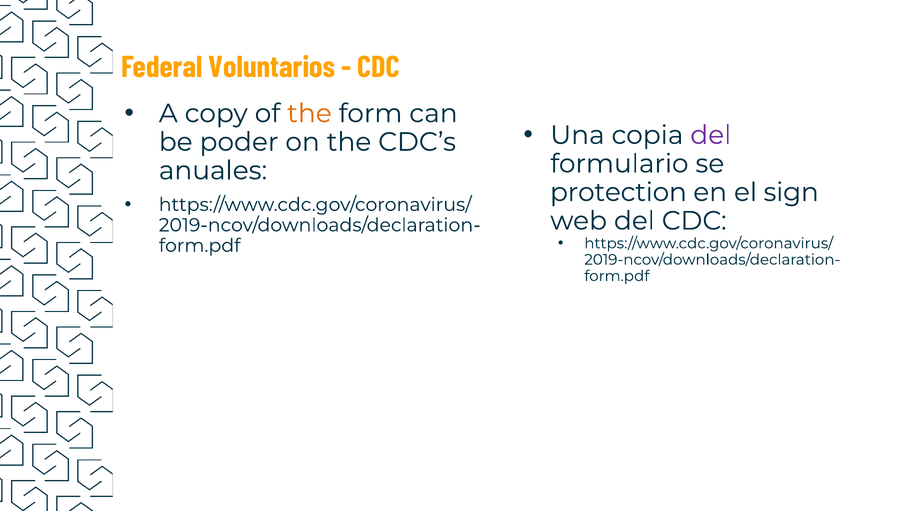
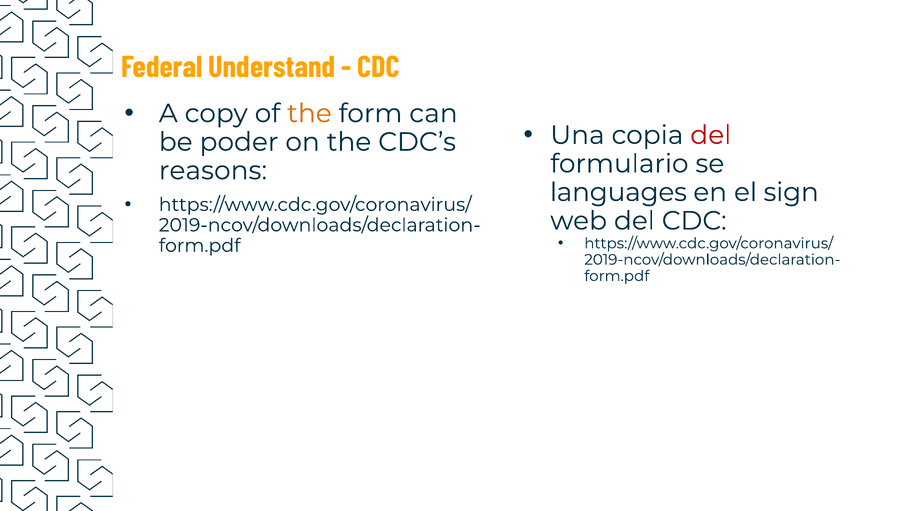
Voluntarios: Voluntarios -> Understand (272, 67)
del colour: purple -> red (711, 135)
anuales: anuales -> reasons (213, 171)
protection: protection -> languages (618, 192)
